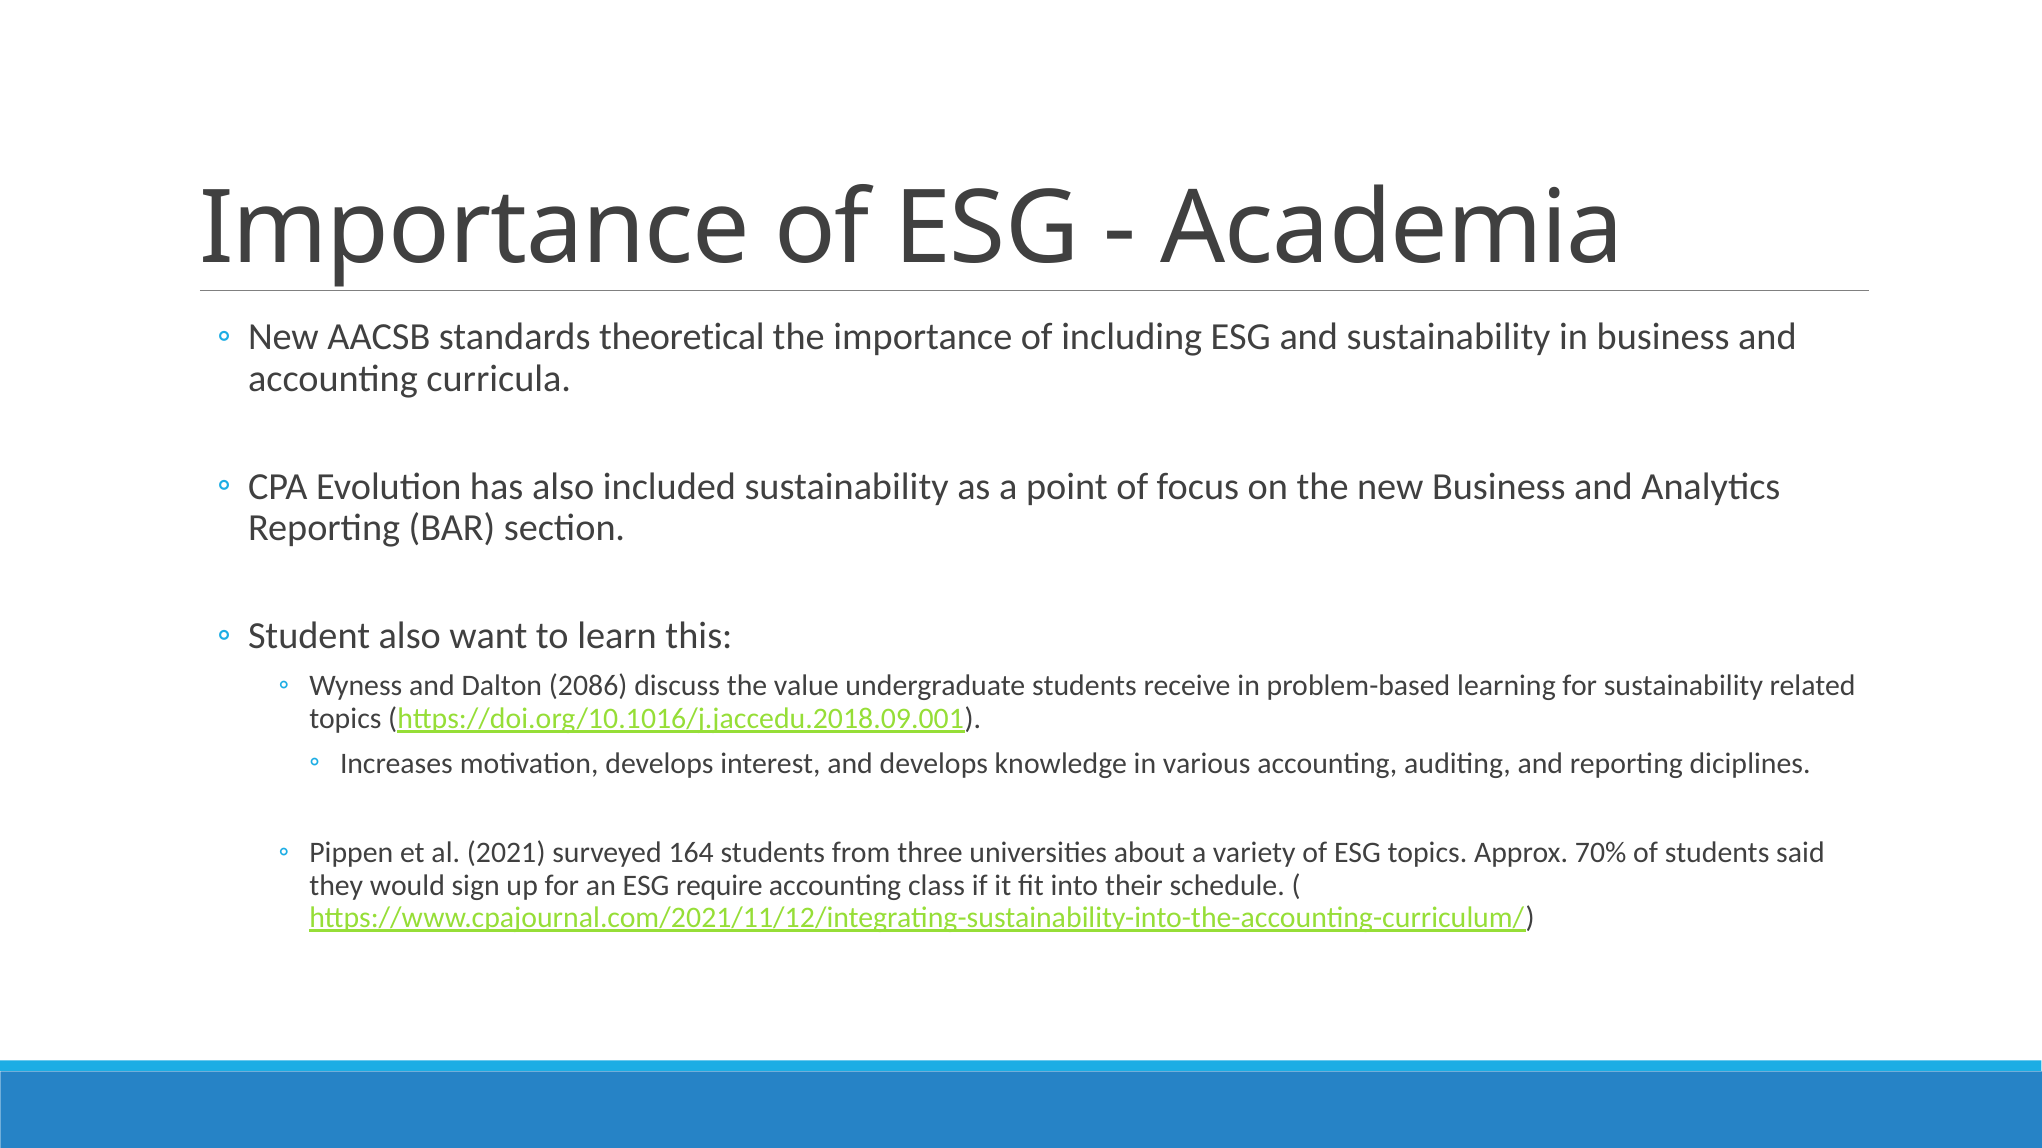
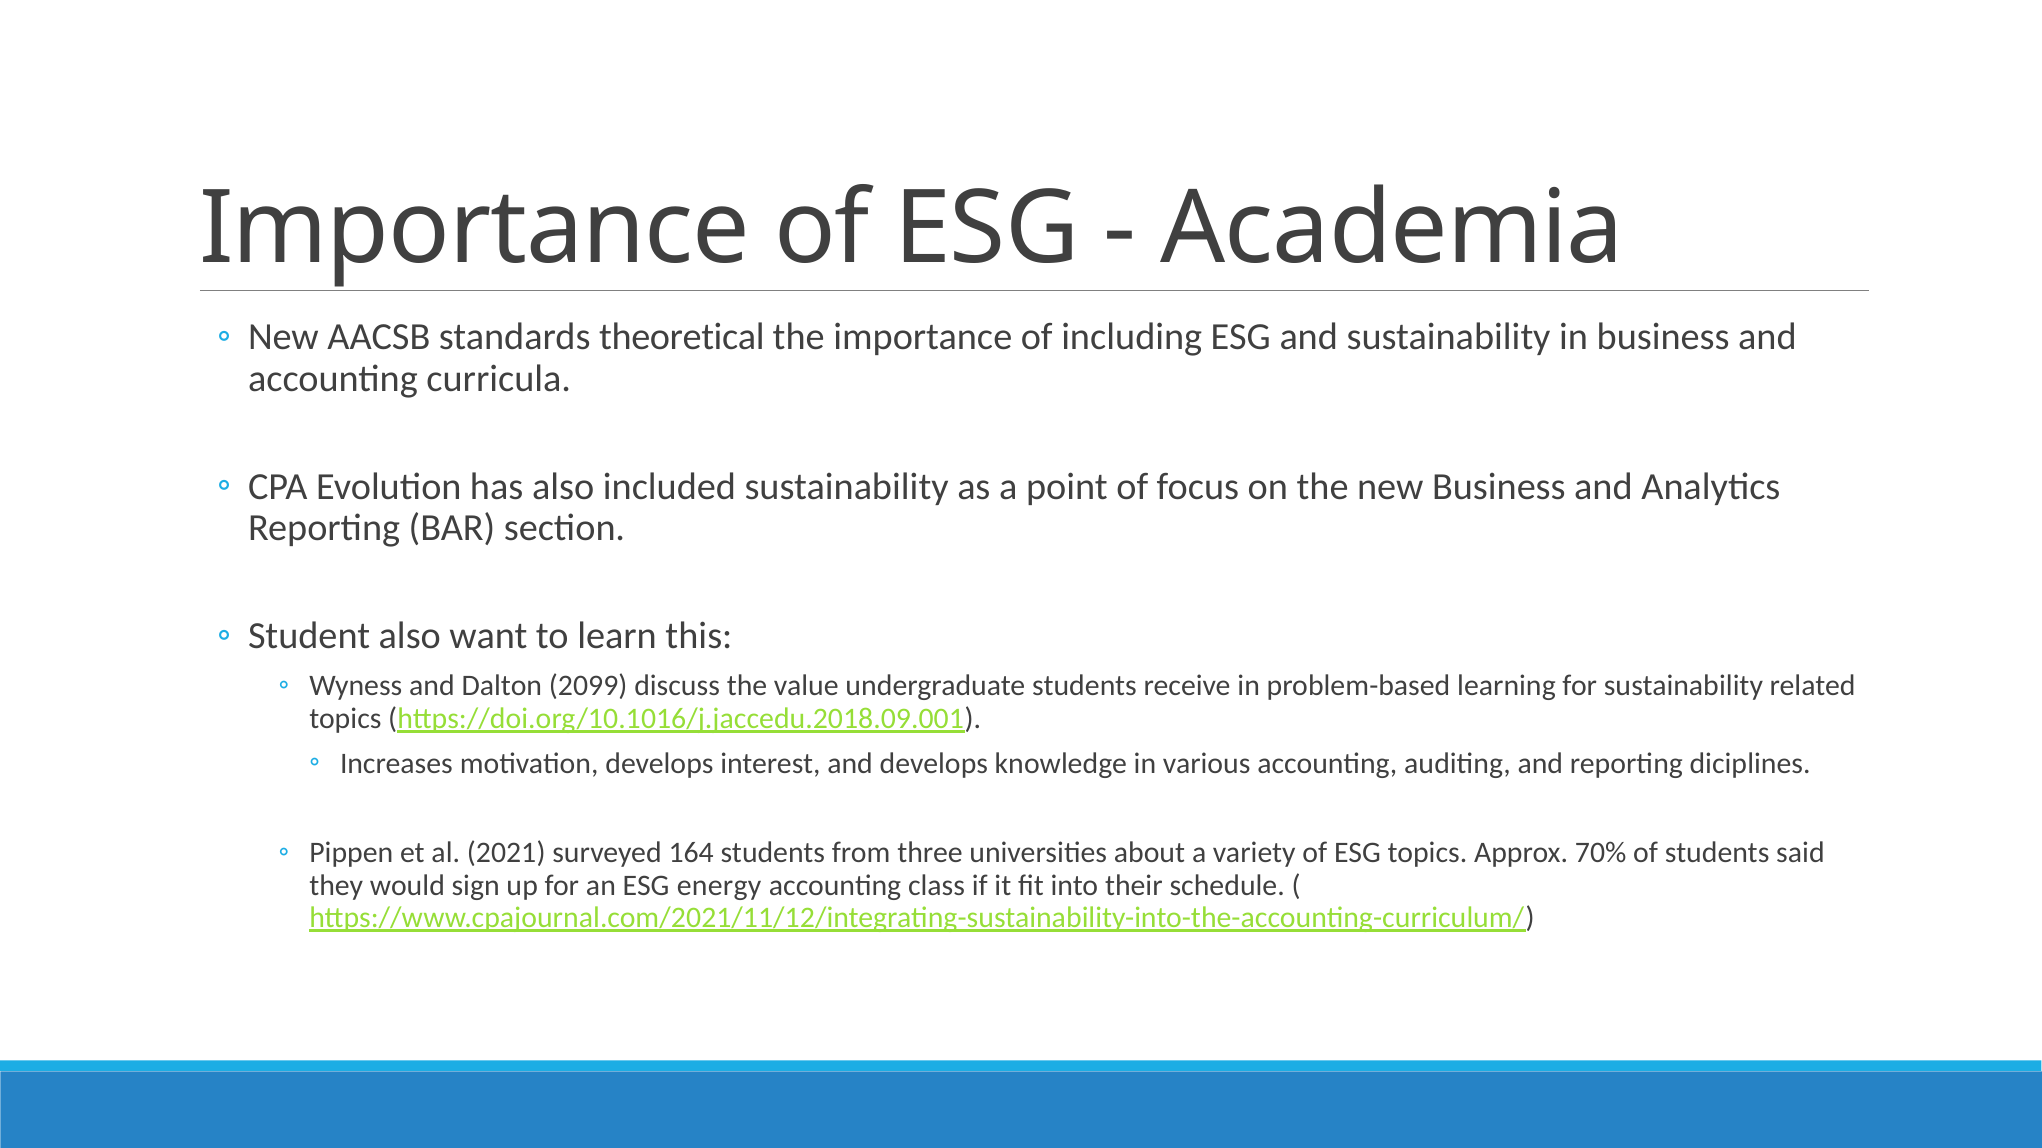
2086: 2086 -> 2099 (588, 686)
require: require -> energy (719, 886)
